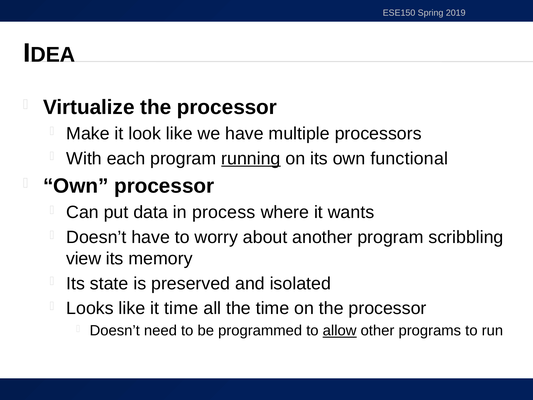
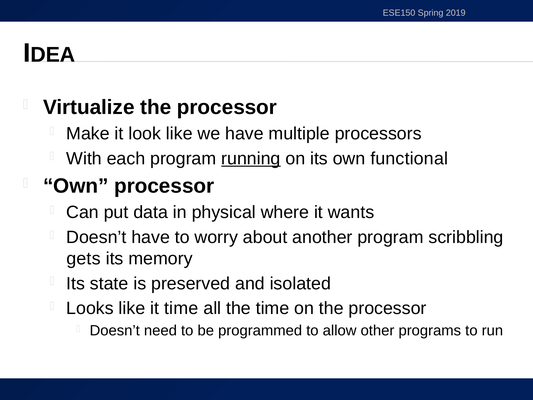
process: process -> physical (224, 212)
view: view -> gets (84, 259)
allow underline: present -> none (340, 331)
